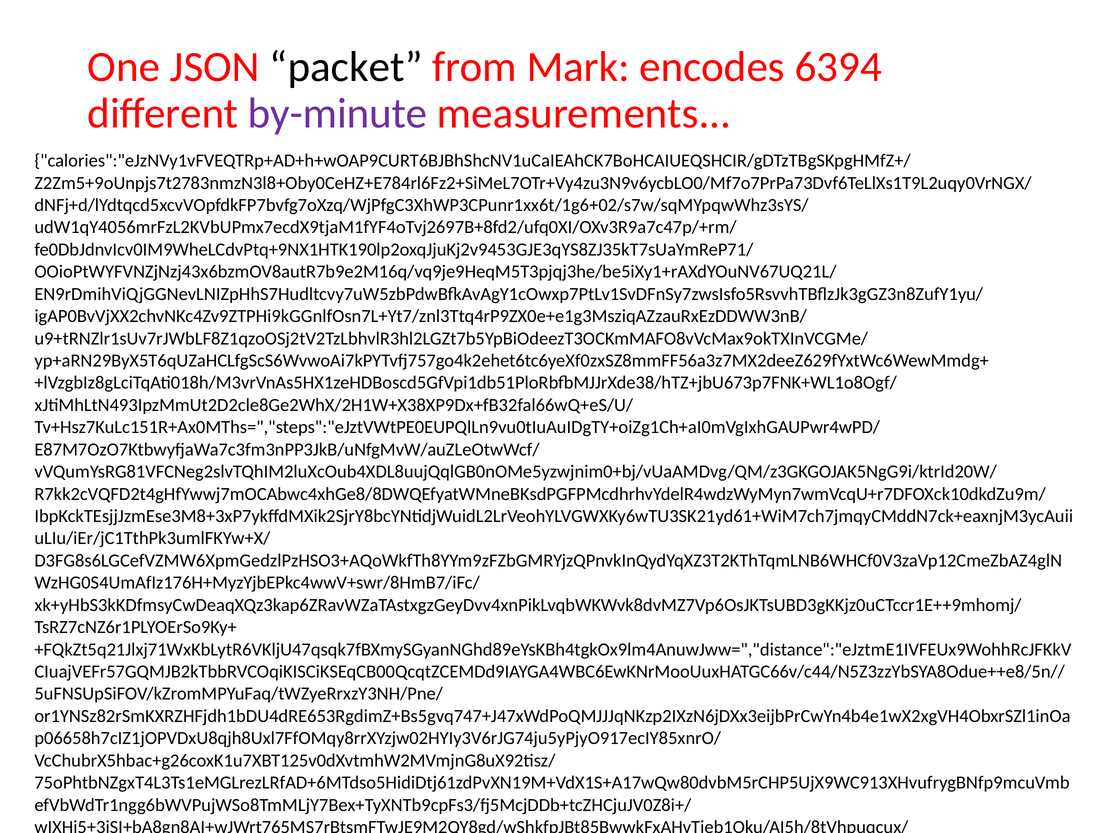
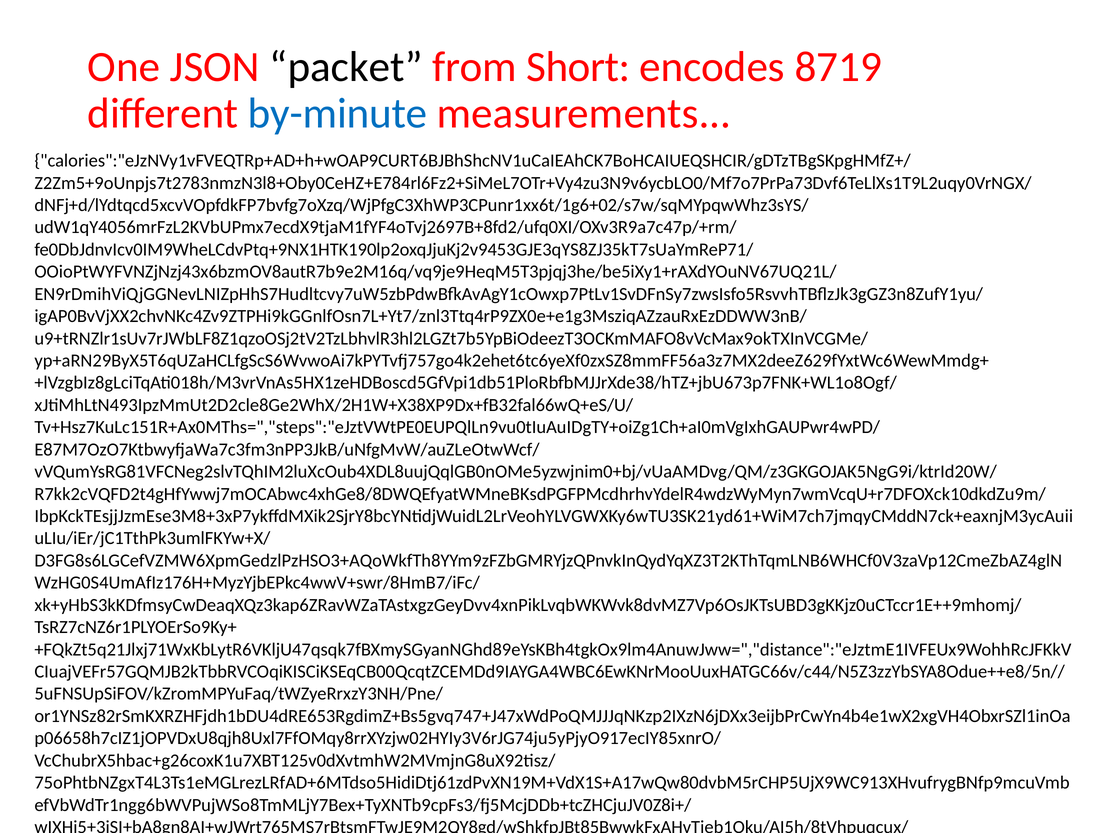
Mark: Mark -> Short (578, 67)
6394: 6394 -> 8719 (838, 67)
by-minute colour: purple -> blue (338, 114)
